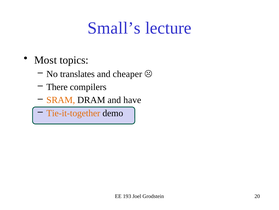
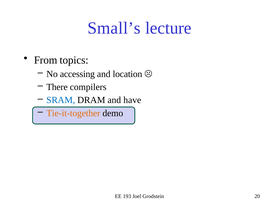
Most: Most -> From (46, 60)
translates: translates -> accessing (77, 74)
cheaper: cheaper -> location (127, 74)
SRAM colour: orange -> blue (61, 100)
